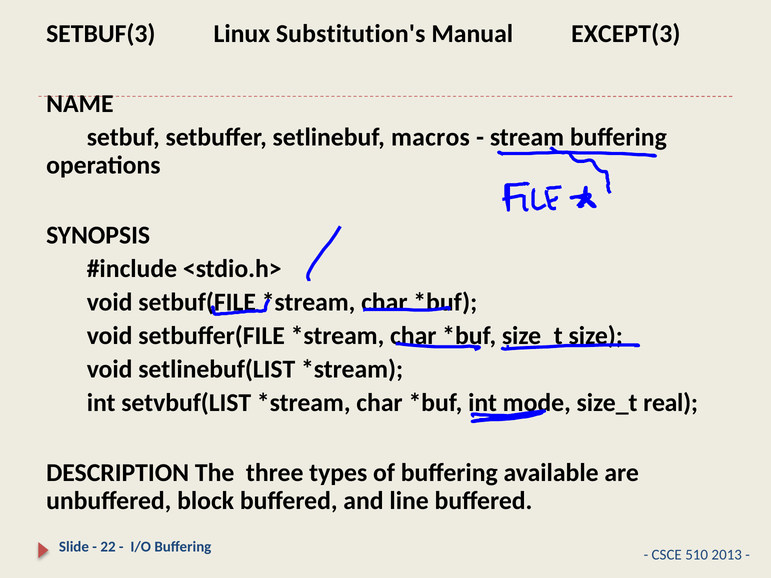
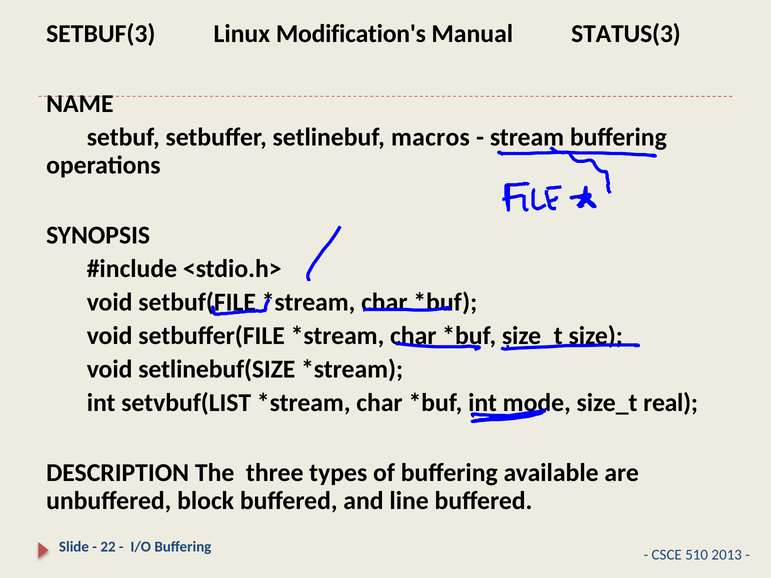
Substitution's: Substitution's -> Modification's (351, 34)
EXCEPT(3: EXCEPT(3 -> STATUS(3 (626, 34)
setlinebuf(LIST: setlinebuf(LIST -> setlinebuf(SIZE (217, 369)
